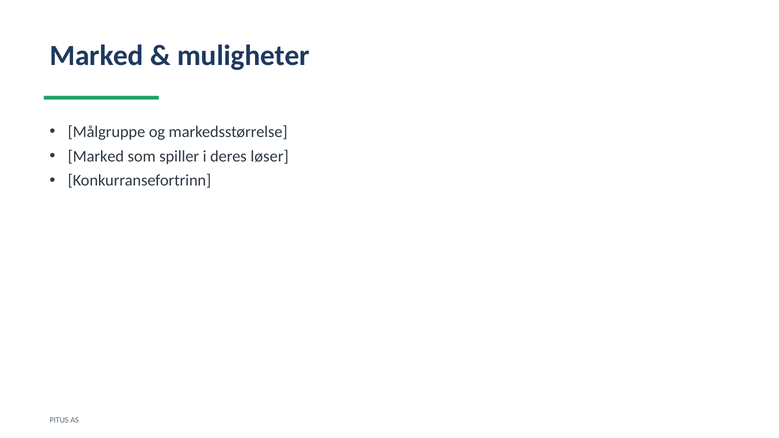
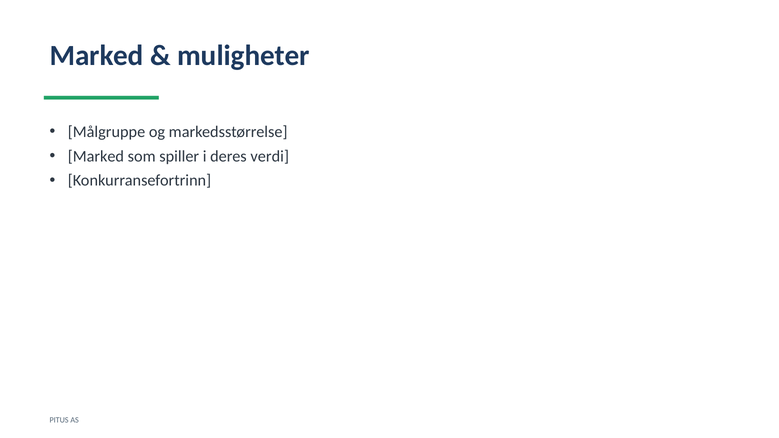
løser: løser -> verdi (270, 156)
